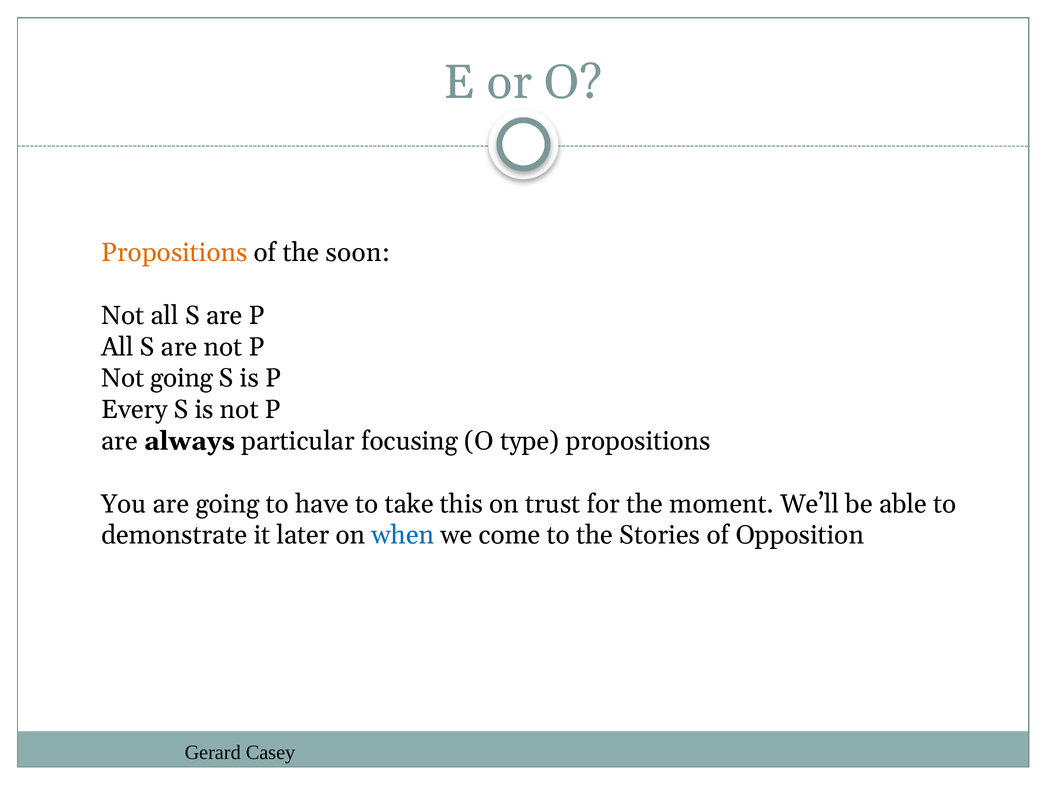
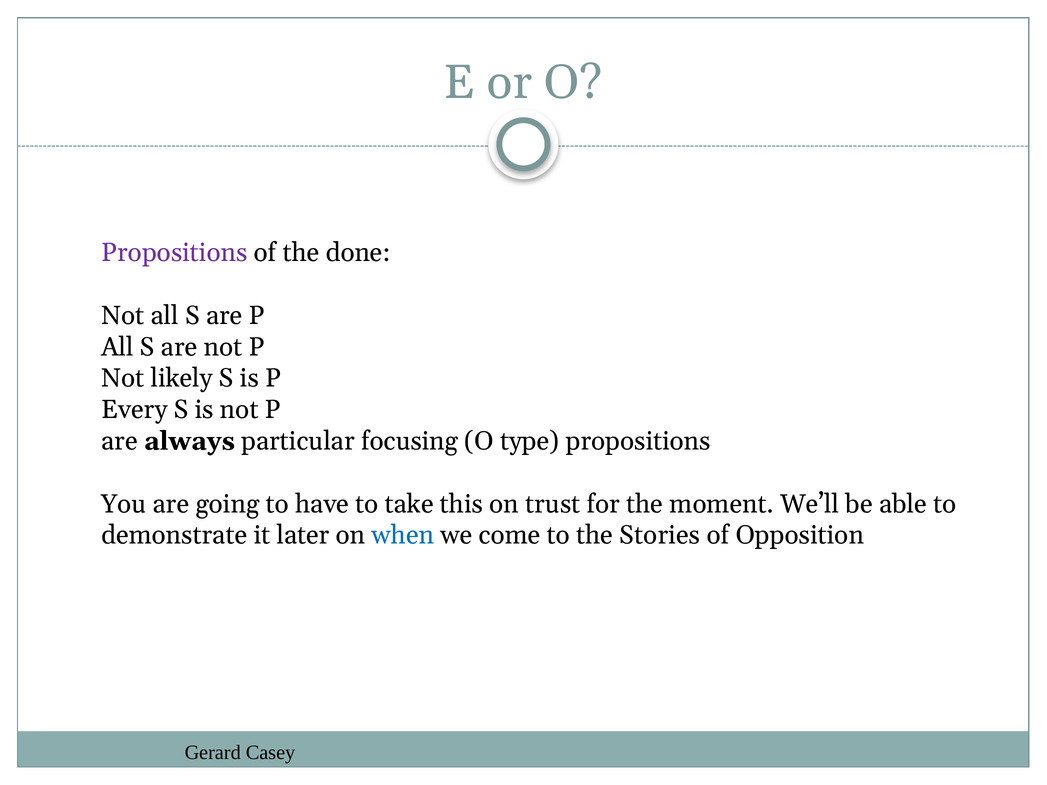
Propositions colour: orange -> purple (174, 253)
soon: soon -> done (358, 253)
Not going: going -> likely (182, 378)
